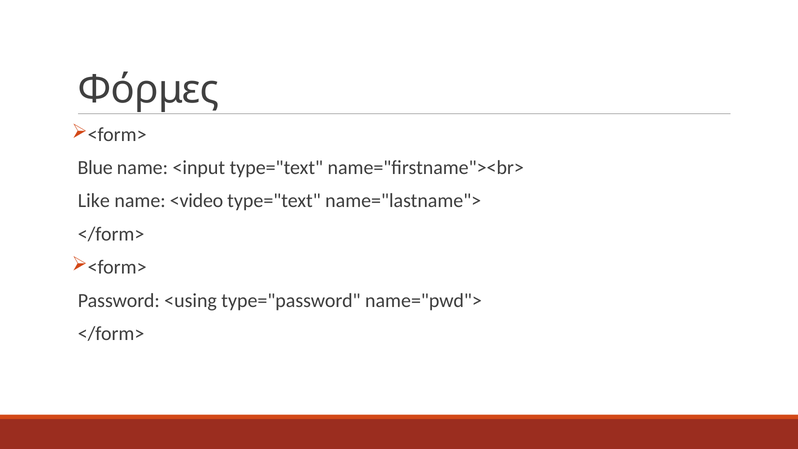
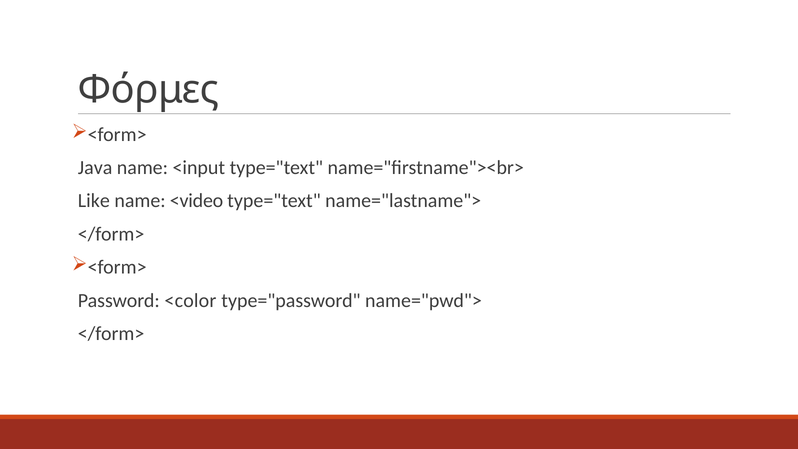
Blue: Blue -> Java (95, 168)
<using: <using -> <color (190, 300)
